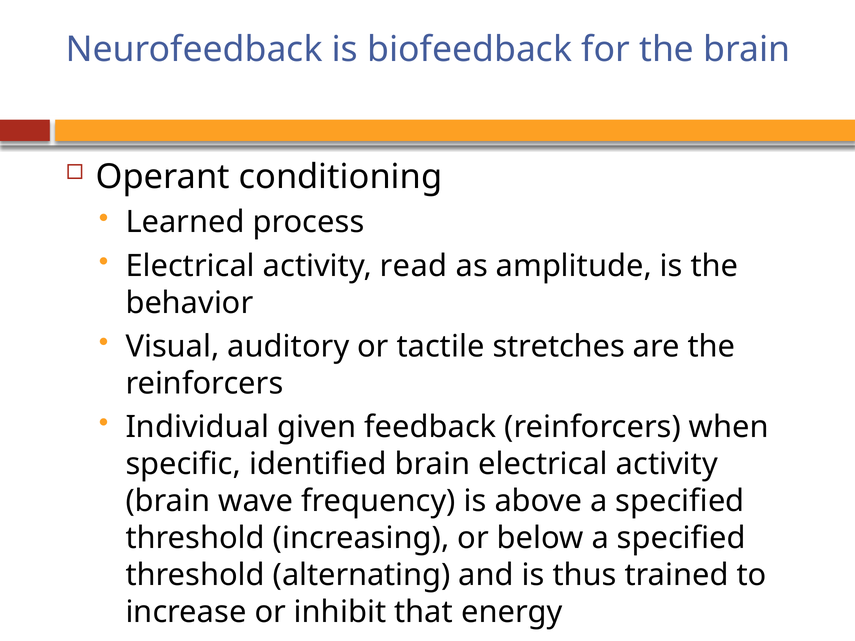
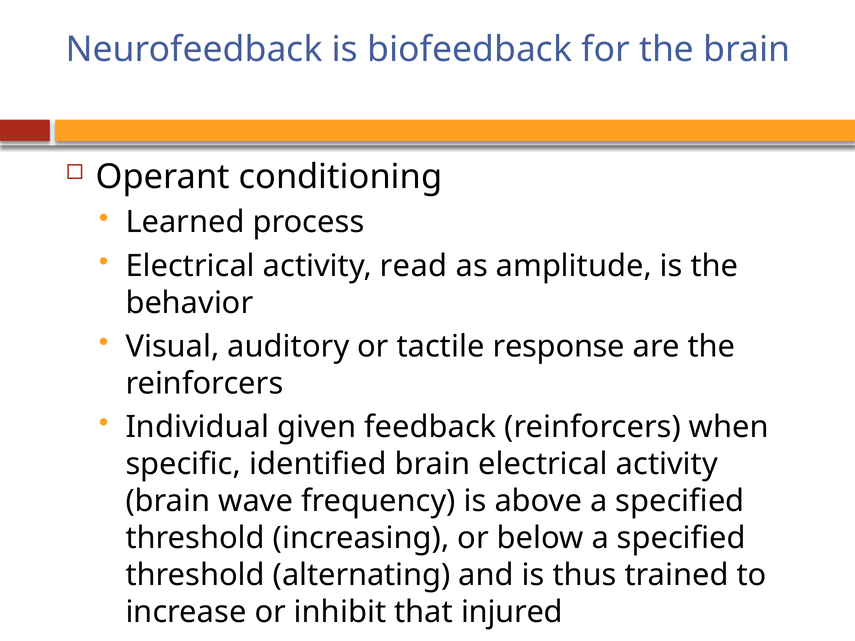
stretches: stretches -> response (559, 347)
energy: energy -> injured (512, 612)
